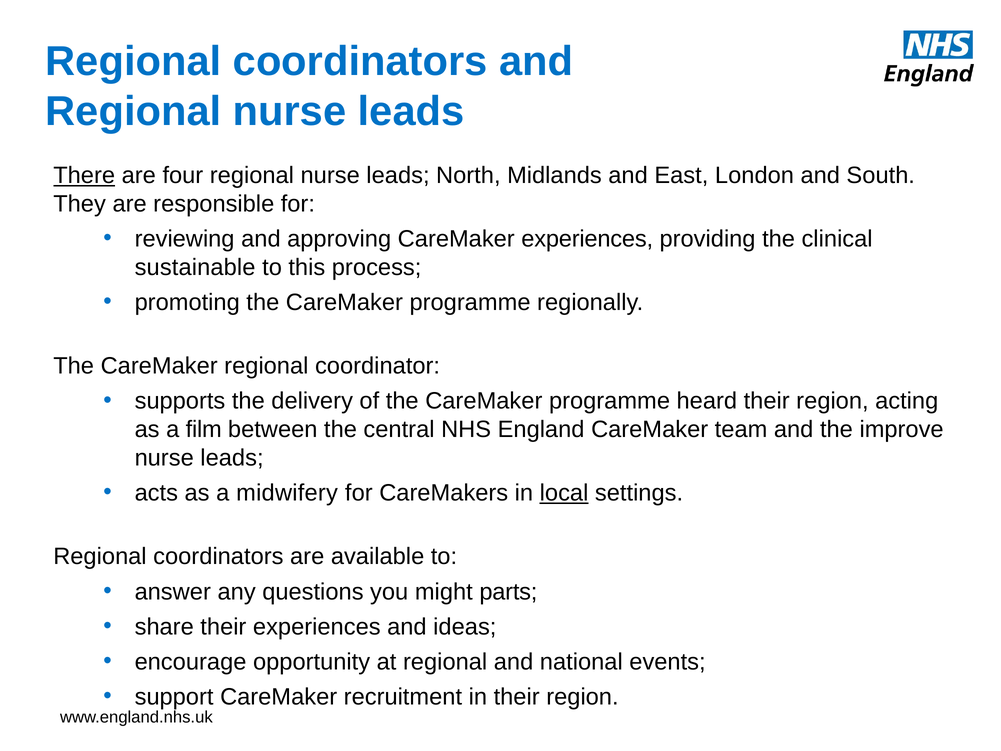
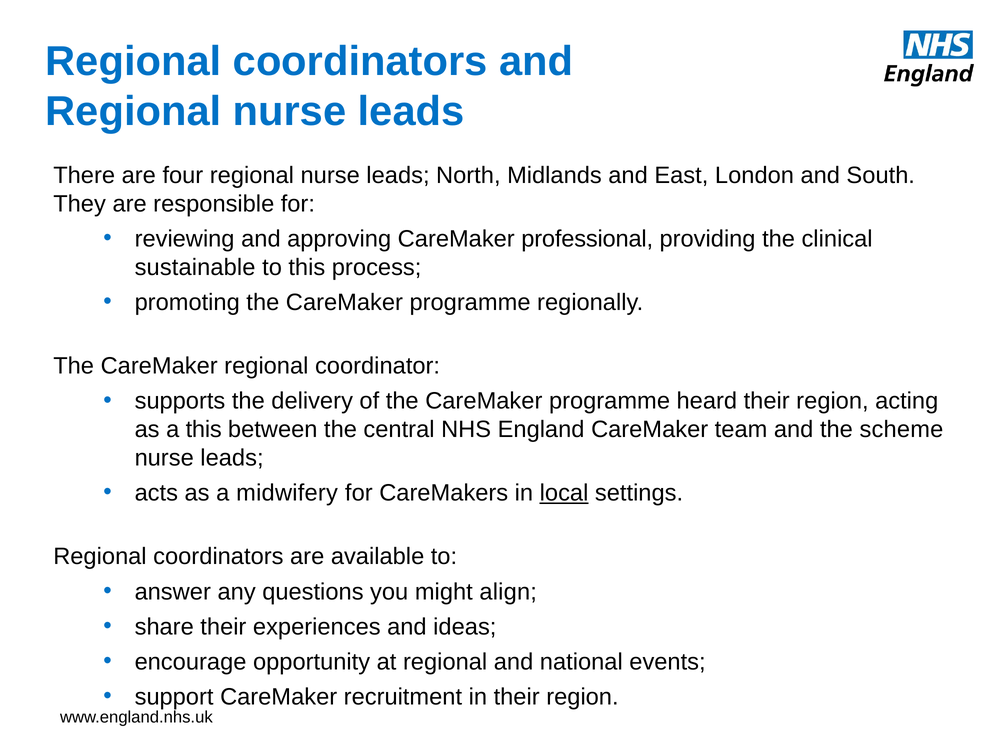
There underline: present -> none (84, 175)
CareMaker experiences: experiences -> professional (587, 239)
a film: film -> this (204, 429)
improve: improve -> scheme (901, 429)
parts: parts -> align (508, 592)
